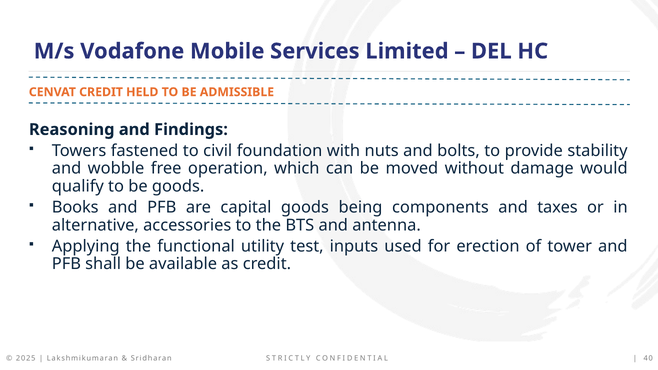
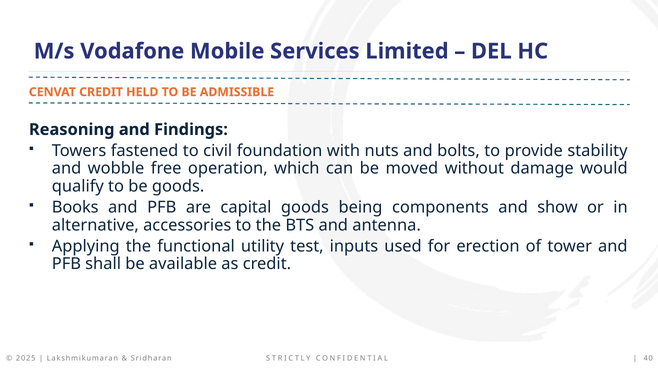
taxes: taxes -> show (558, 207)
